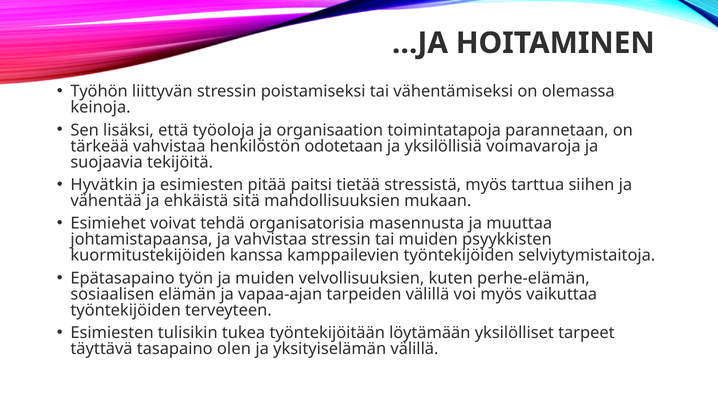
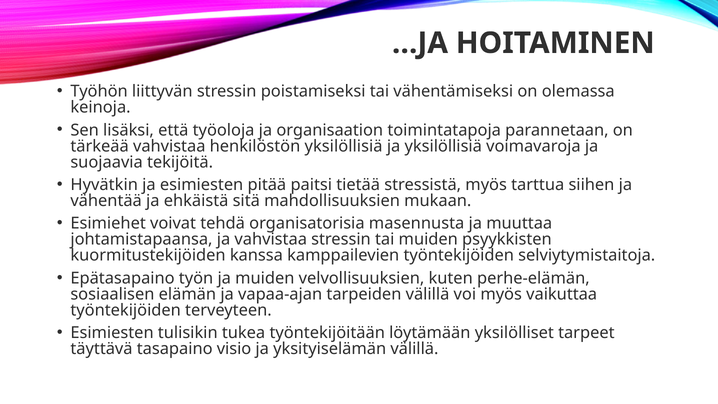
henkilöstön odotetaan: odotetaan -> yksilöllisiä (344, 146)
olen: olen -> visio (234, 349)
